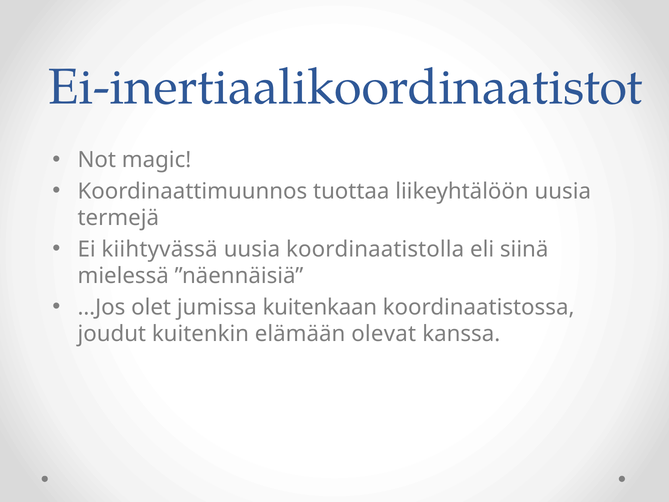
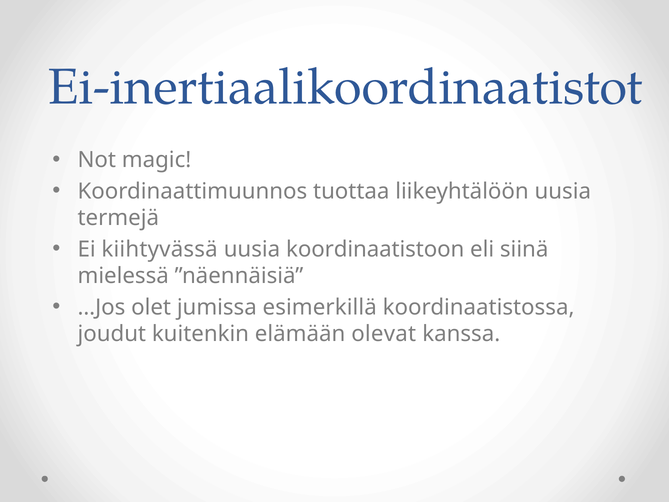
koordinaatistolla: koordinaatistolla -> koordinaatistoon (375, 249)
kuitenkaan: kuitenkaan -> esimerkillä (320, 307)
